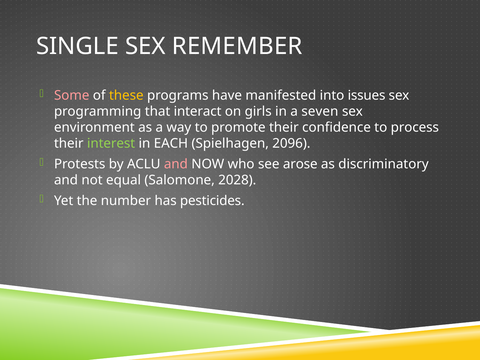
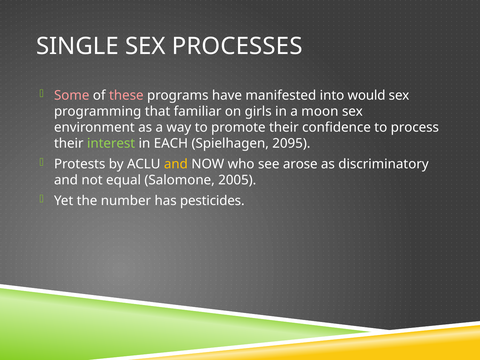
REMEMBER: REMEMBER -> PROCESSES (237, 46)
these colour: yellow -> pink (126, 95)
issues: issues -> would (367, 95)
interact: interact -> familiar (198, 111)
seven: seven -> moon (320, 111)
2096: 2096 -> 2095 (291, 143)
and colour: pink -> yellow (176, 164)
2028: 2028 -> 2005 (237, 180)
